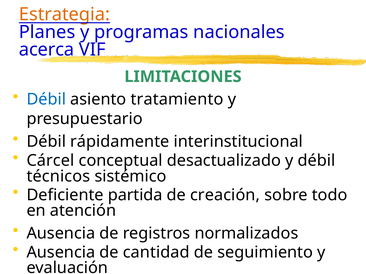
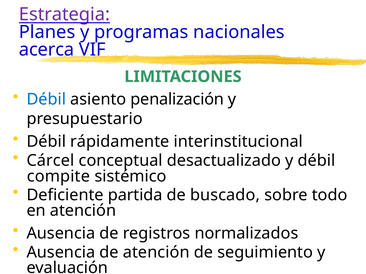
Estrategia colour: orange -> purple (64, 14)
tratamiento: tratamiento -> penalización (177, 100)
técnicos: técnicos -> compite (58, 176)
creación: creación -> buscado (225, 195)
de cantidad: cantidad -> atención (156, 253)
